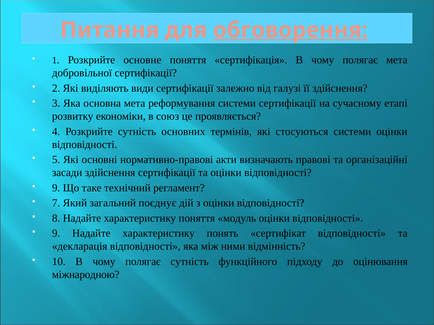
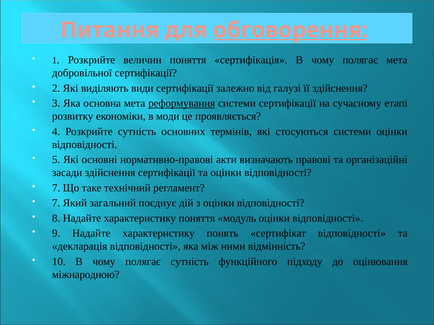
основне: основне -> величин (142, 60)
реформування underline: none -> present (182, 103)
союз: союз -> моди (168, 116)
9: 9 -> 7 (56, 188)
